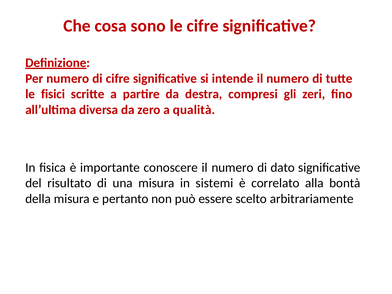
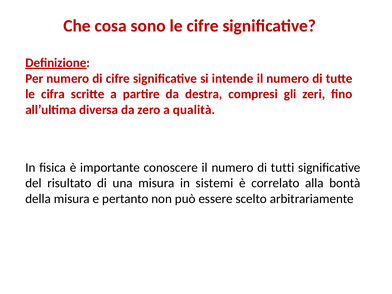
fisici: fisici -> cifra (53, 94)
dato: dato -> tutti (283, 167)
